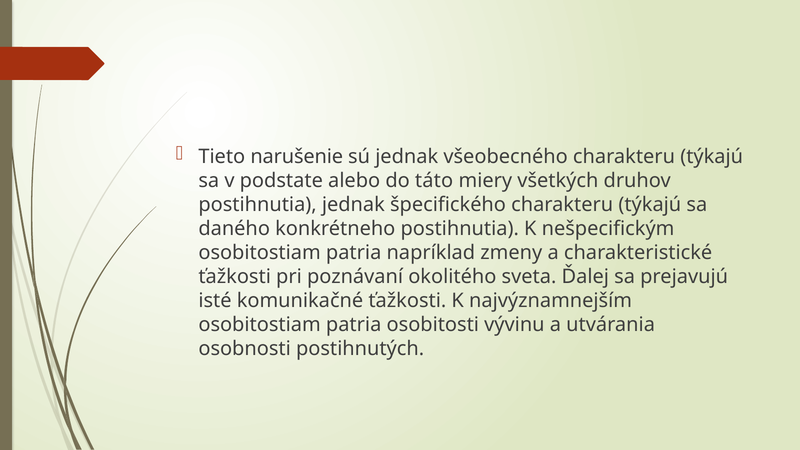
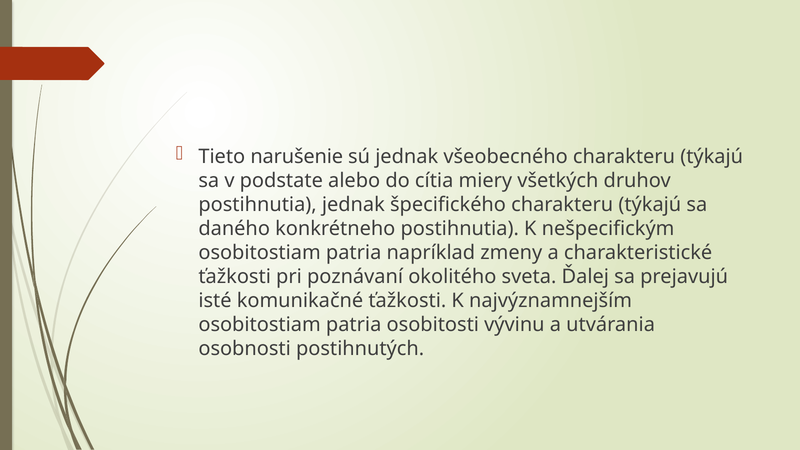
táto: táto -> cítia (434, 180)
